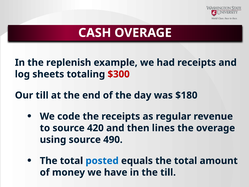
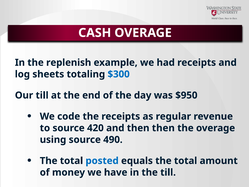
$300 colour: red -> blue (119, 74)
$180: $180 -> $950 (186, 95)
then lines: lines -> then (163, 128)
